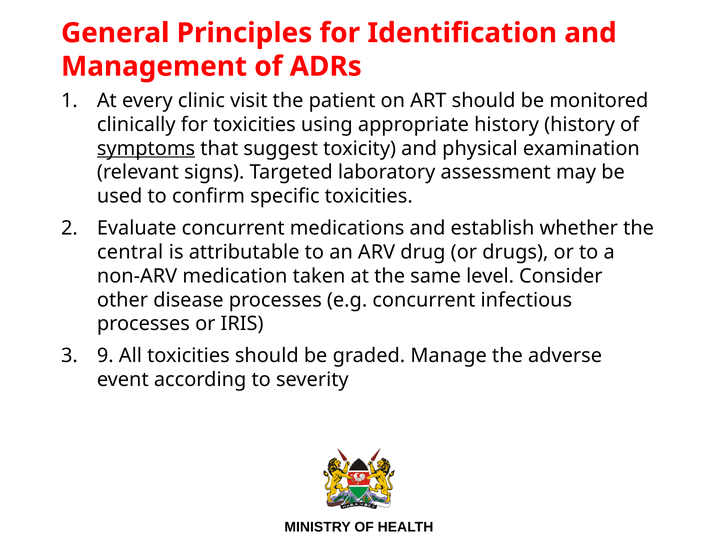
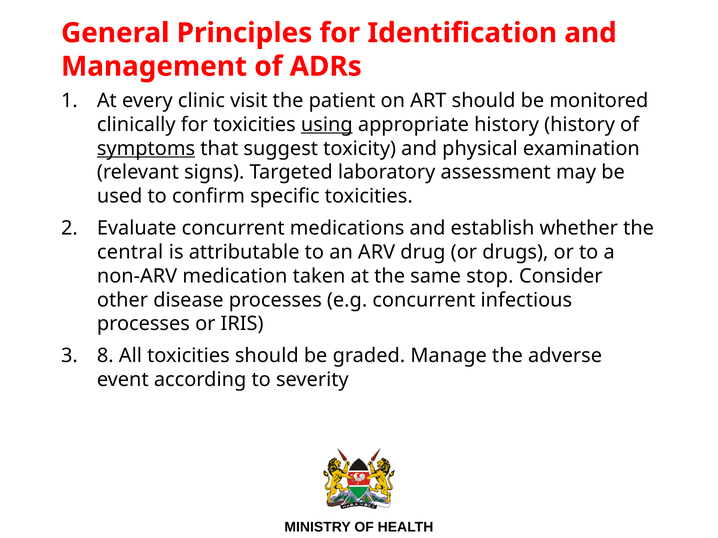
using underline: none -> present (327, 125)
level: level -> stop (490, 276)
9: 9 -> 8 (105, 356)
